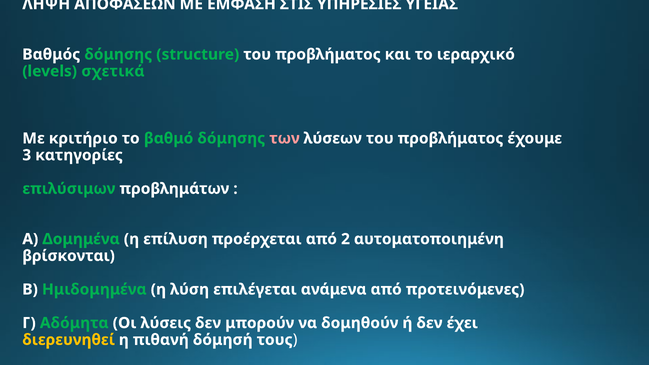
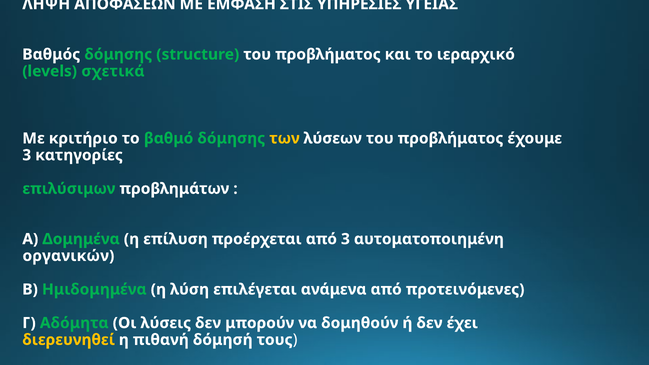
των colour: pink -> yellow (285, 138)
από 2: 2 -> 3 (345, 239)
βρίσκονται: βρίσκονται -> οργανικών (68, 256)
